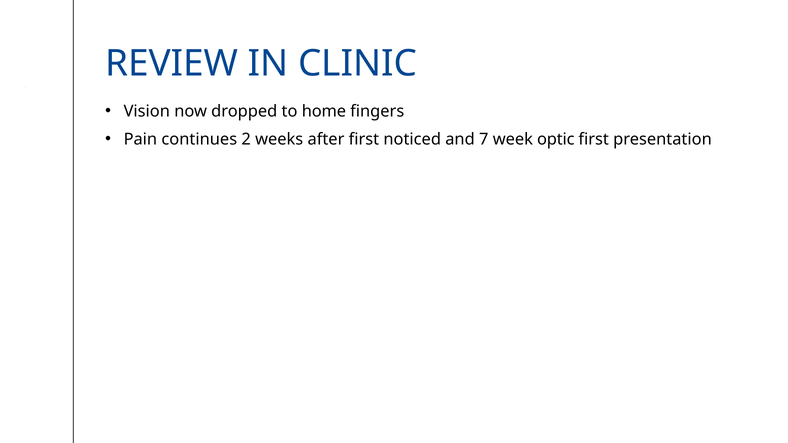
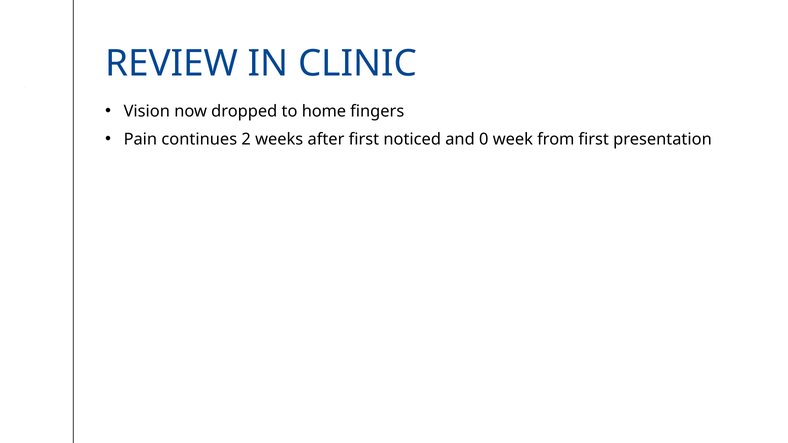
7: 7 -> 0 (484, 139)
optic: optic -> from (556, 139)
